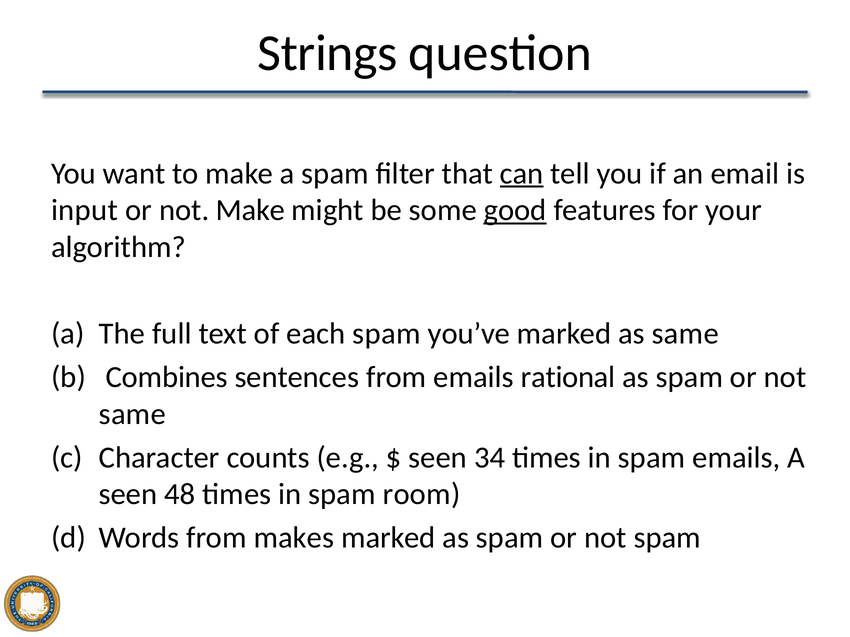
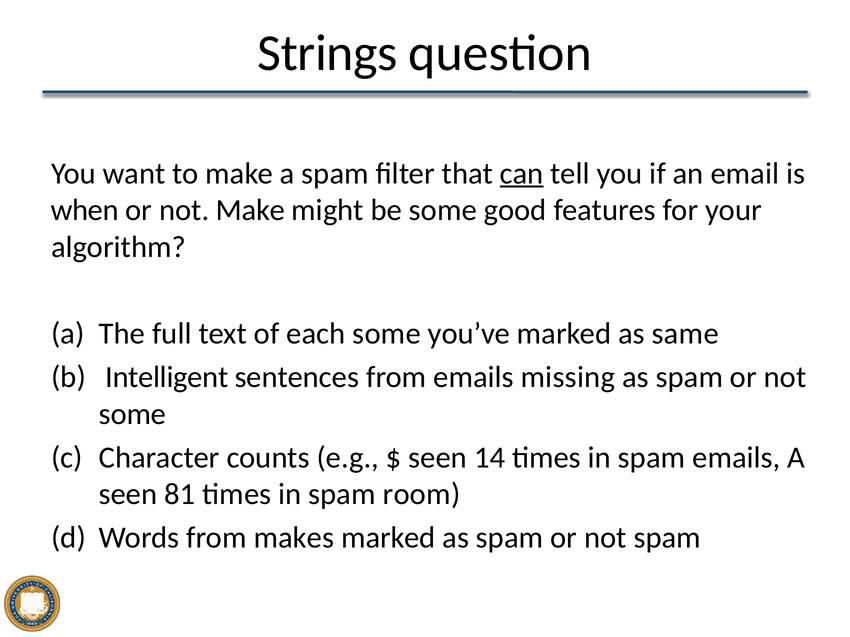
input: input -> when (85, 210)
good underline: present -> none (515, 210)
each spam: spam -> some (387, 334)
Combines: Combines -> Intelligent (167, 377)
rational: rational -> missing (568, 377)
same: same -> some (133, 414)
34: 34 -> 14 (490, 458)
48: 48 -> 81 (180, 495)
